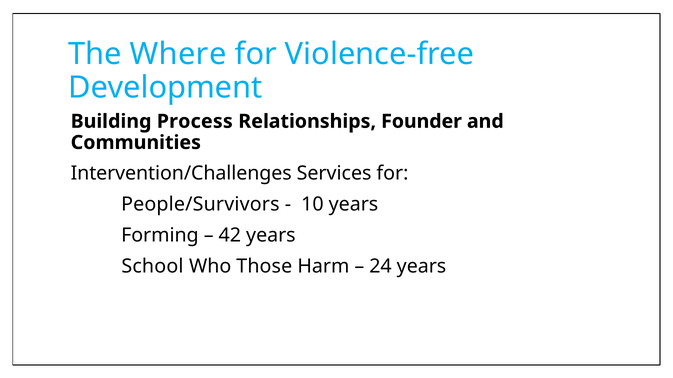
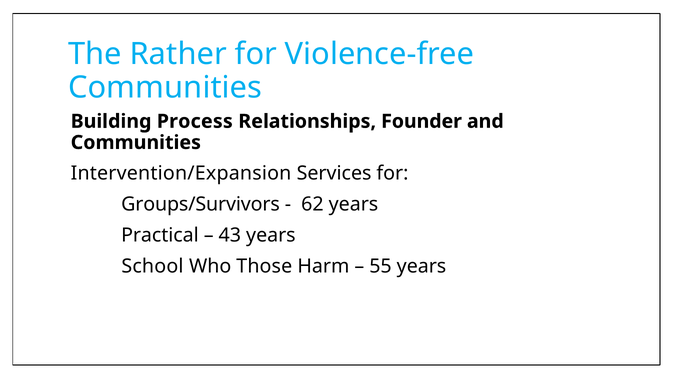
Where: Where -> Rather (178, 54)
Development: Development -> Communities (165, 88)
Intervention/Challenges: Intervention/Challenges -> Intervention/Expansion (181, 174)
People/Survivors: People/Survivors -> Groups/Survivors (200, 205)
10: 10 -> 62 (312, 205)
Forming: Forming -> Practical (160, 236)
42: 42 -> 43 (230, 236)
24: 24 -> 55 (380, 267)
